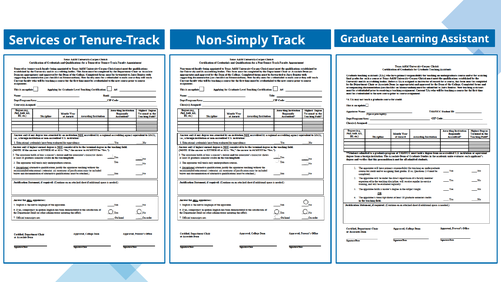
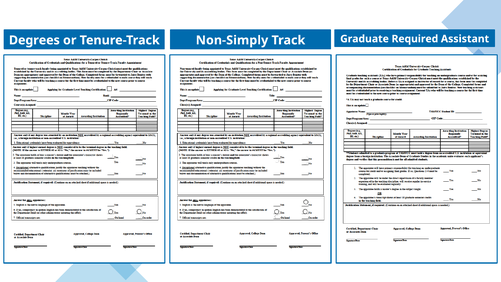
Services: Services -> Degrees (34, 40)
Learning: Learning -> Required (415, 39)
